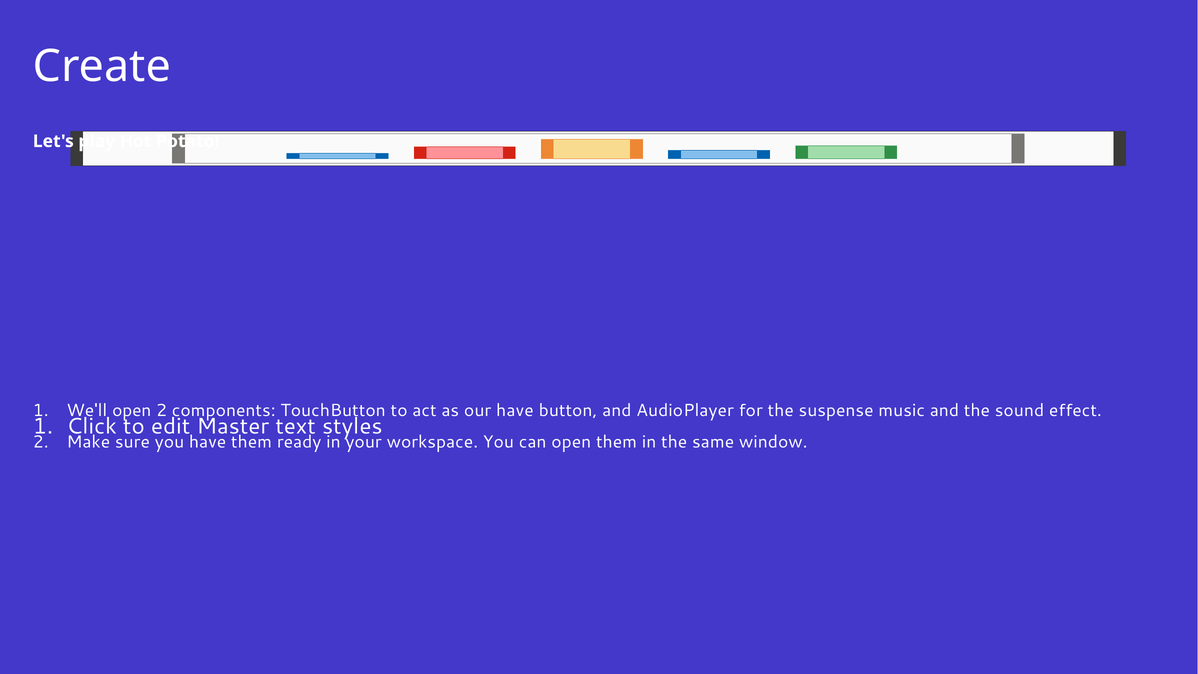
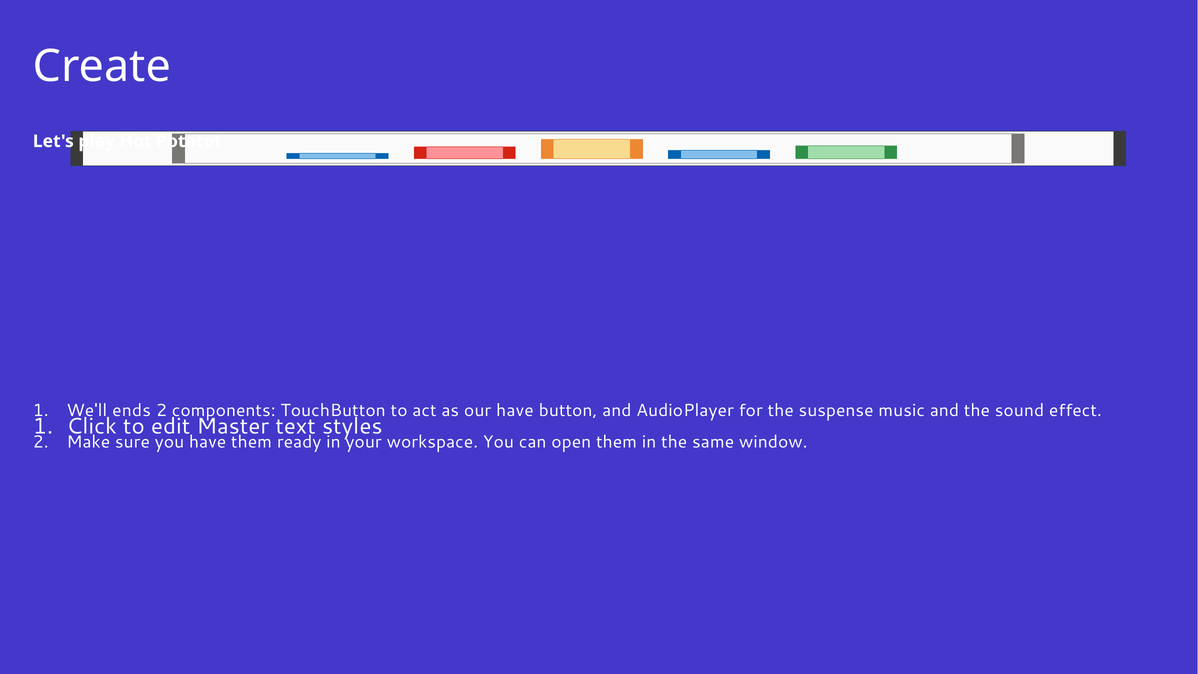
We'll open: open -> ends (132, 410)
